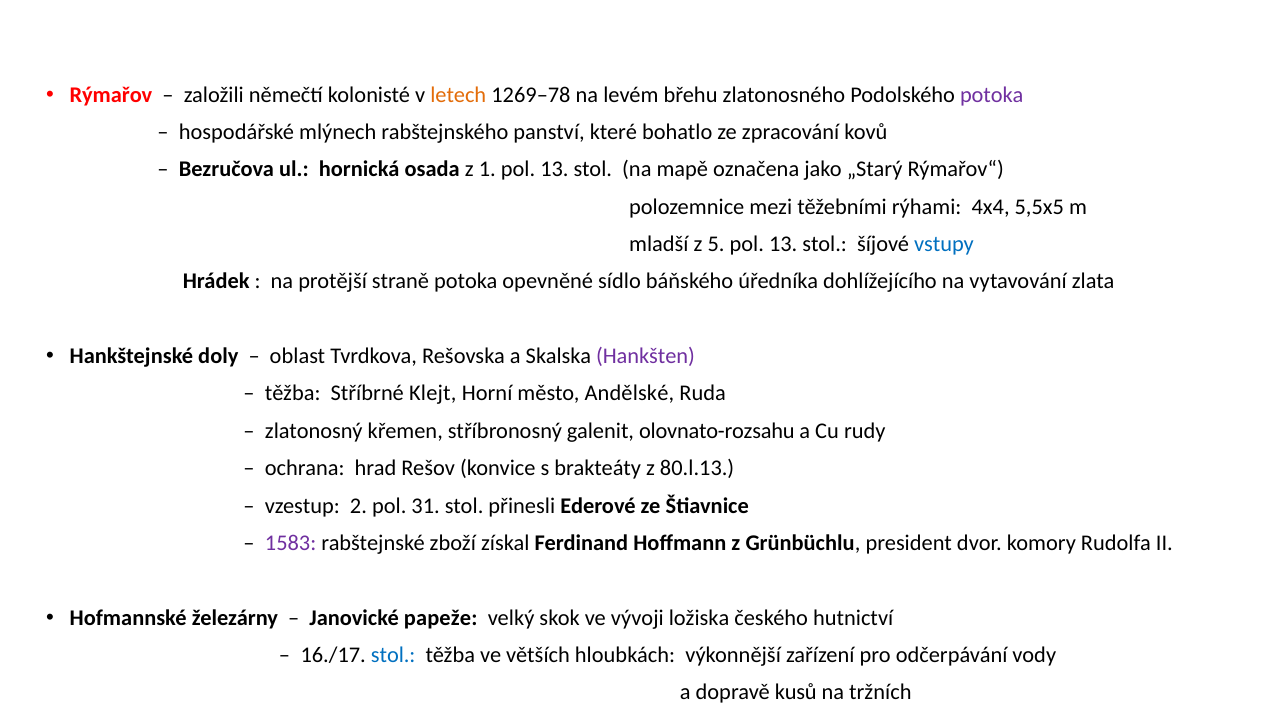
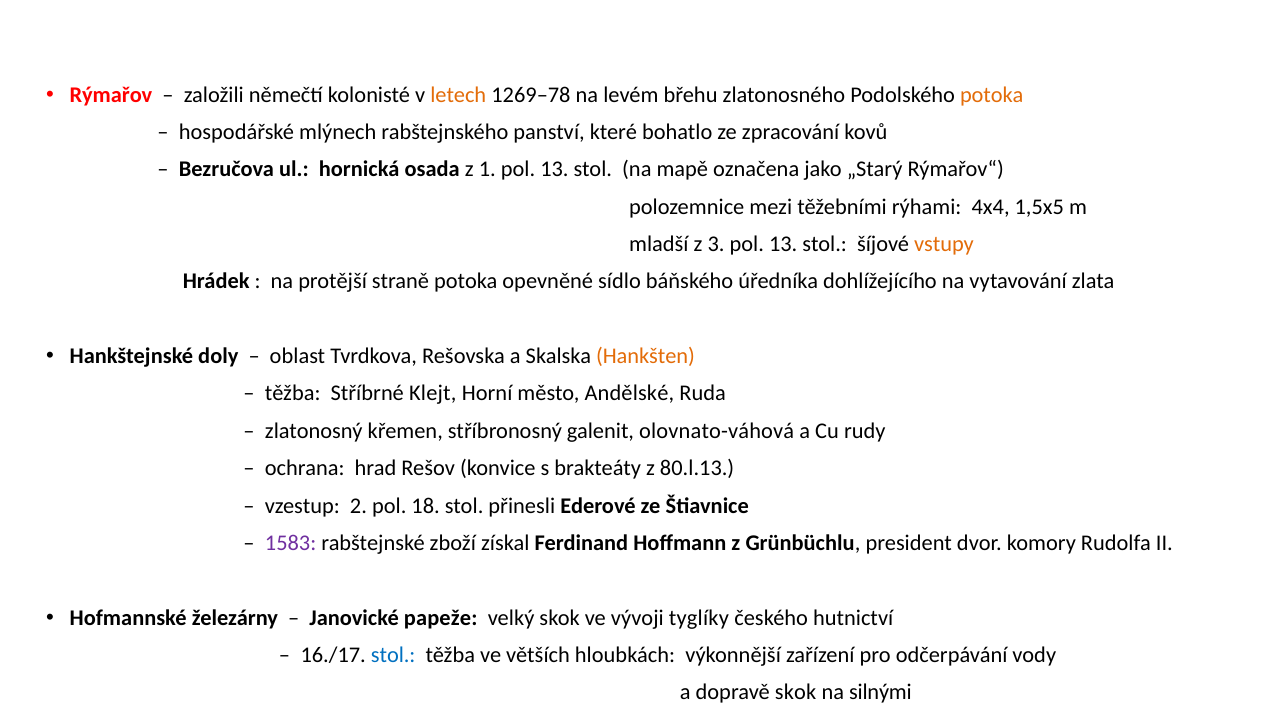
potoka colour: purple -> orange (992, 95)
5,5x5: 5,5x5 -> 1,5x5 (1039, 207)
5: 5 -> 3 (716, 244)
vstupy colour: blue -> orange (944, 244)
Hankšten colour: purple -> orange (645, 356)
olovnato-rozsahu: olovnato-rozsahu -> olovnato-váhová (717, 431)
31: 31 -> 18 (426, 506)
ložiska: ložiska -> tyglíky (699, 618)
dopravě kusů: kusů -> skok (796, 692)
tržních: tržních -> silnými (880, 692)
